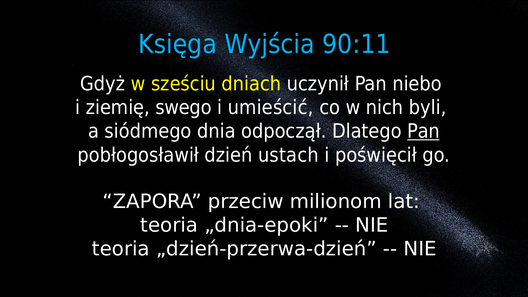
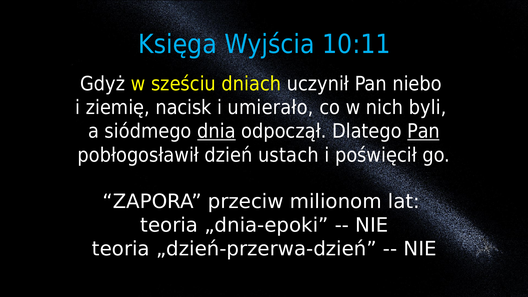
90:11: 90:11 -> 10:11 (356, 44)
swego: swego -> nacisk (184, 108)
umieścić: umieścić -> umierało (271, 108)
dnia underline: none -> present (216, 131)
